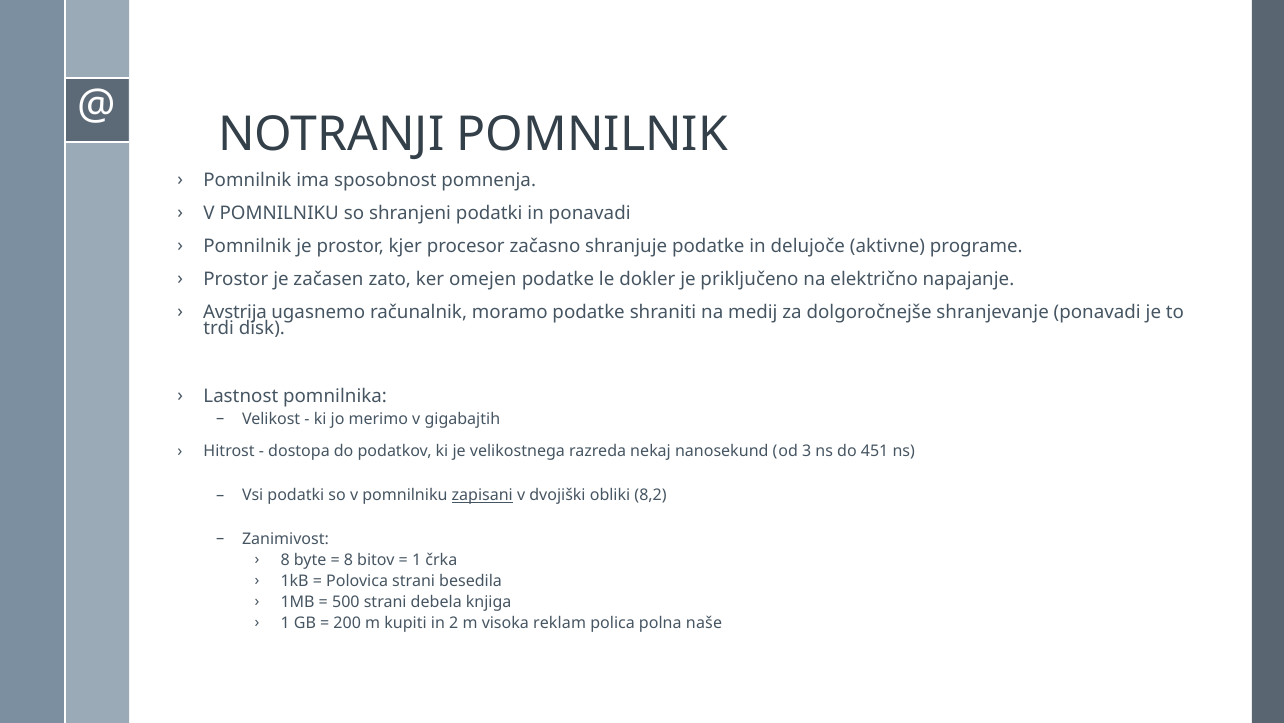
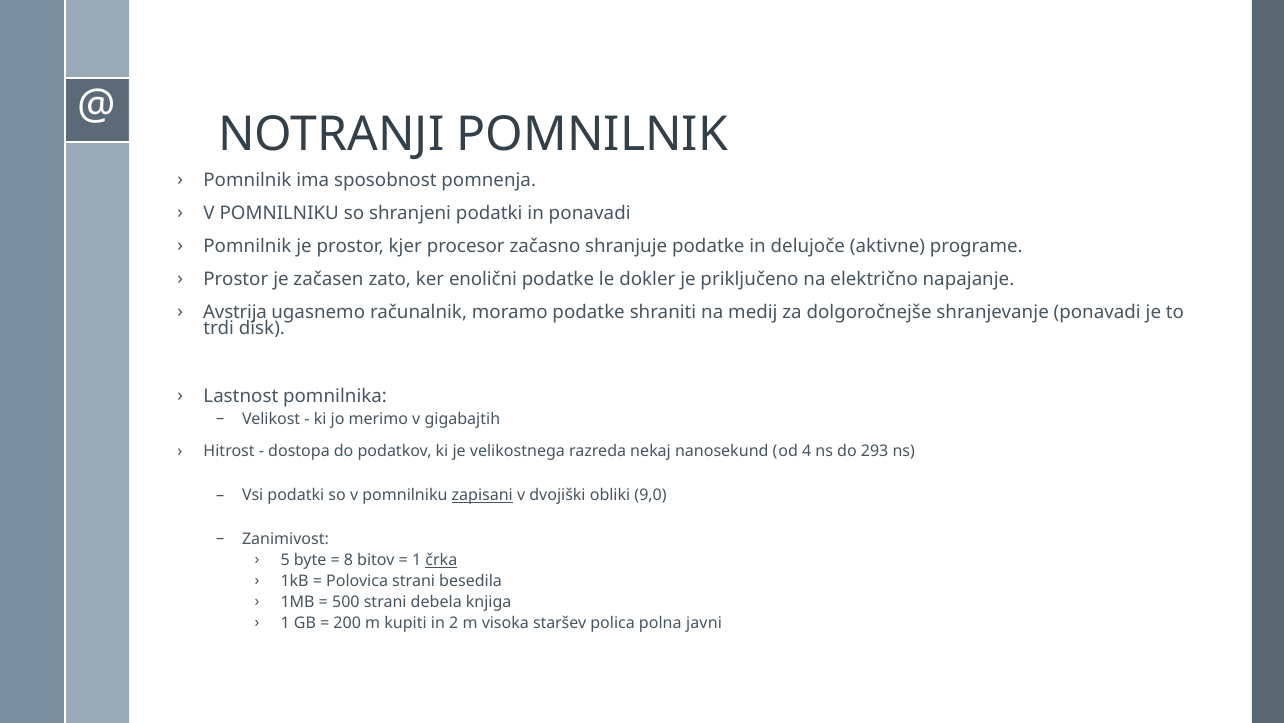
omejen: omejen -> enolični (483, 279)
3: 3 -> 4 (807, 451)
451: 451 -> 293 (875, 451)
8,2: 8,2 -> 9,0 (651, 495)
8: 8 -> 5 (285, 560)
črka underline: none -> present (441, 560)
reklam: reklam -> staršev (560, 623)
naše: naše -> javni (704, 623)
